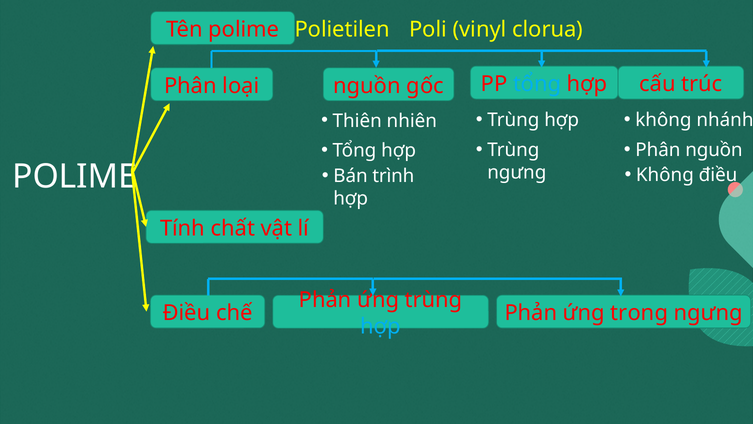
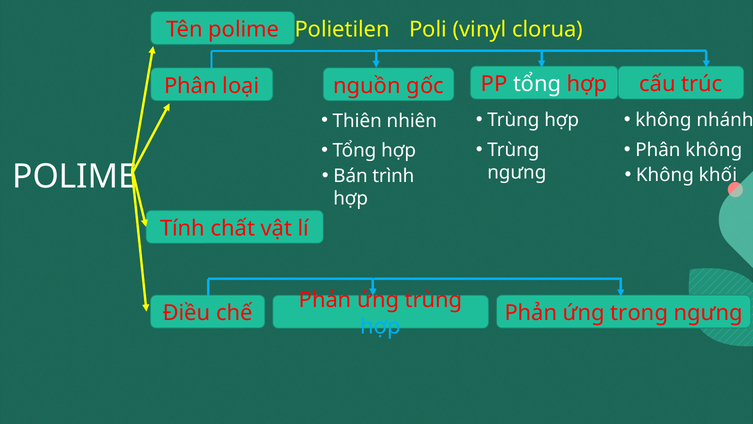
tổng colour: light blue -> white (537, 84)
Phân nguồn: nguồn -> không (714, 150)
Không điều: điều -> khối (718, 175)
